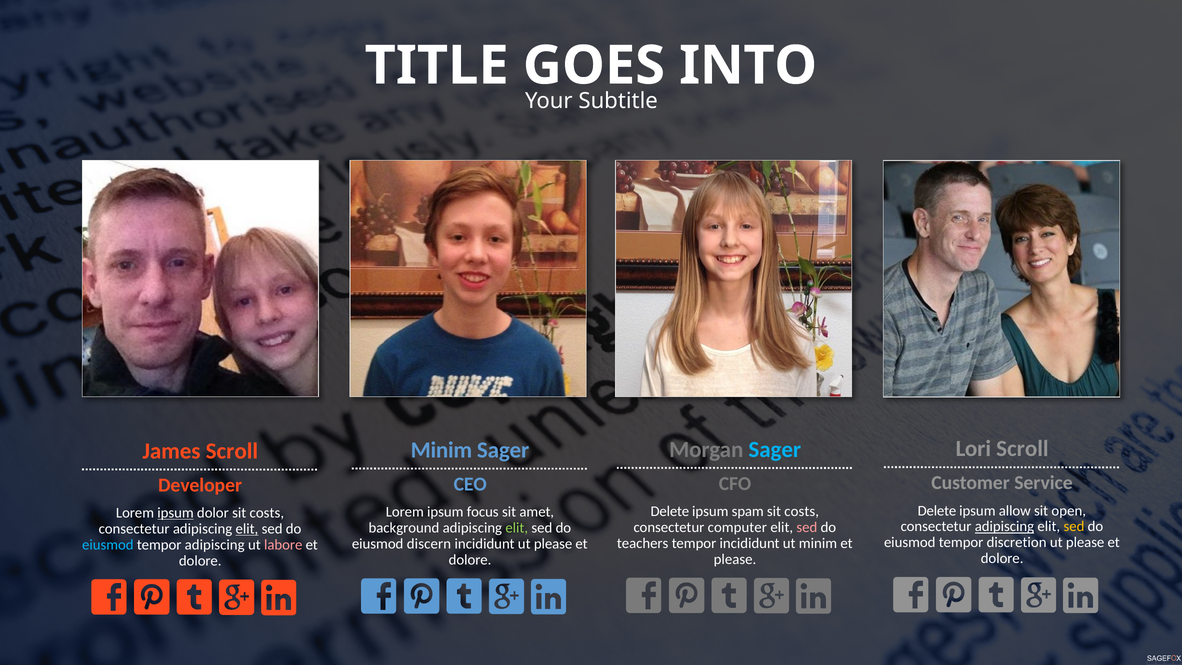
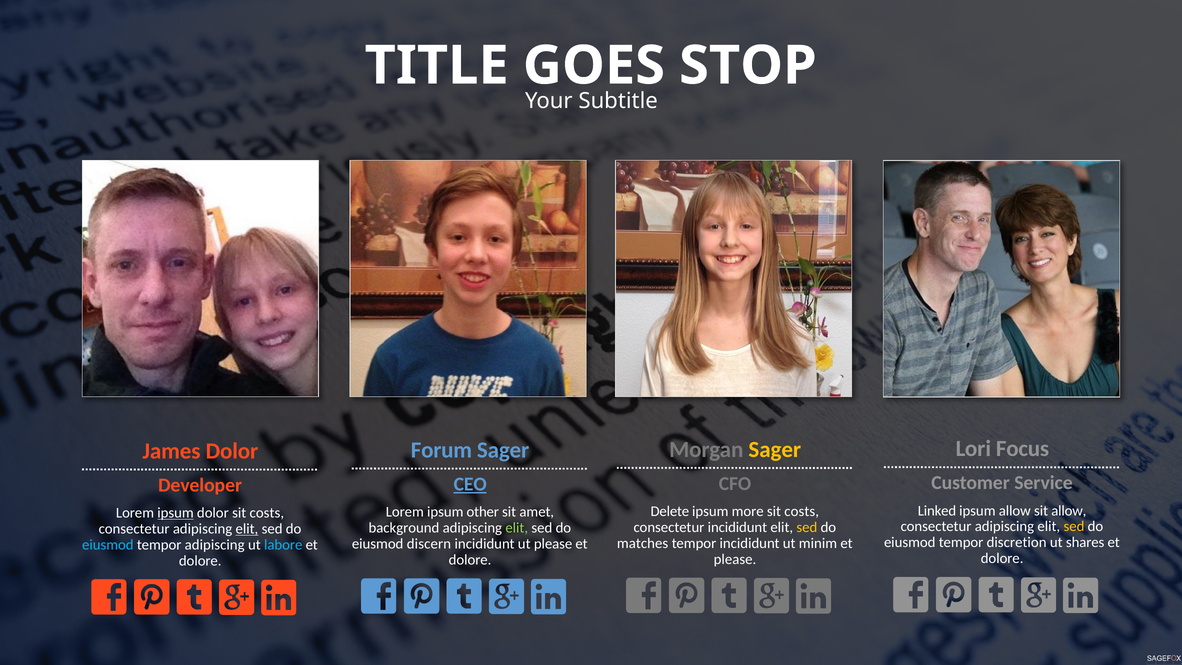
INTO: INTO -> STOP (748, 66)
Lori Scroll: Scroll -> Focus (1023, 449)
Sager colour: light blue -> yellow (775, 450)
Minim: Minim -> Forum (441, 450)
James Scroll: Scroll -> Dolor (232, 451)
CEO underline: none -> present (470, 484)
Delete: Delete -> Linked (937, 511)
sit open: open -> allow (1069, 511)
spam: spam -> more (748, 511)
focus: focus -> other (483, 512)
adipiscing underline: present -> none (1004, 526)
consectetur computer: computer -> incididunt (737, 527)
sed colour: pink -> yellow (807, 527)
please: please -> shares (1085, 542)
teachers: teachers -> matches (643, 543)
labore colour: pink -> light blue (283, 545)
